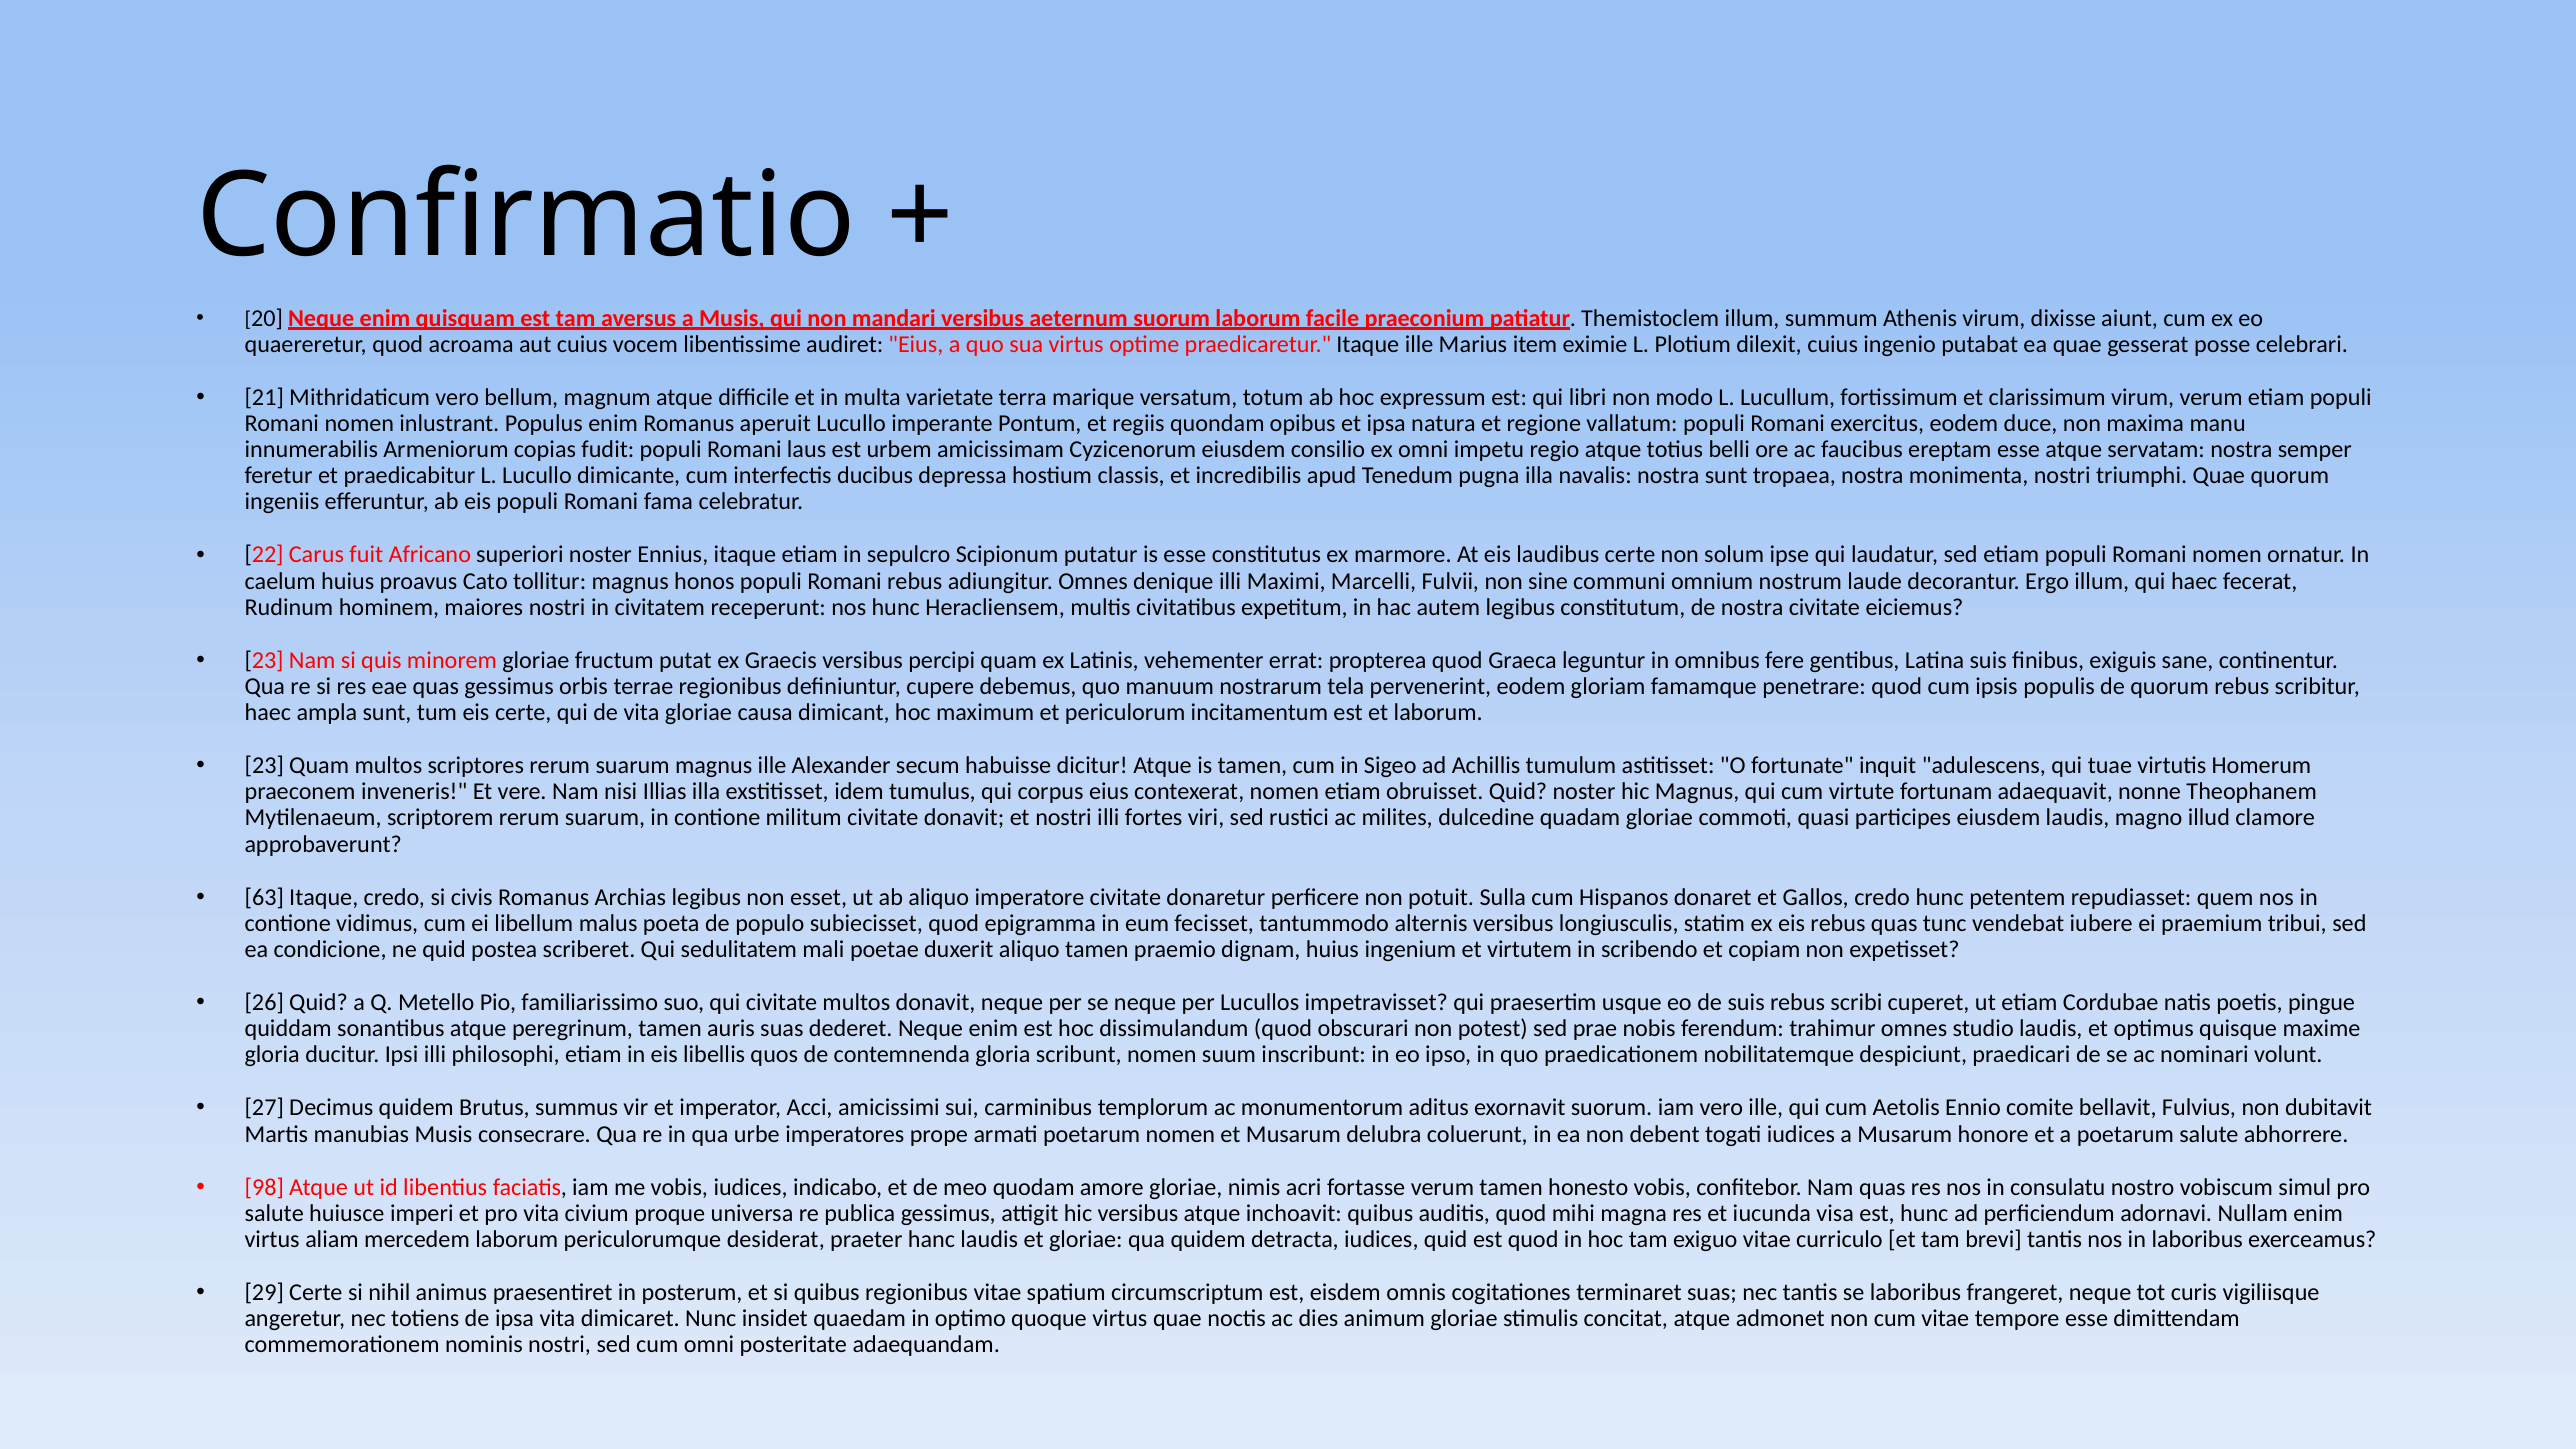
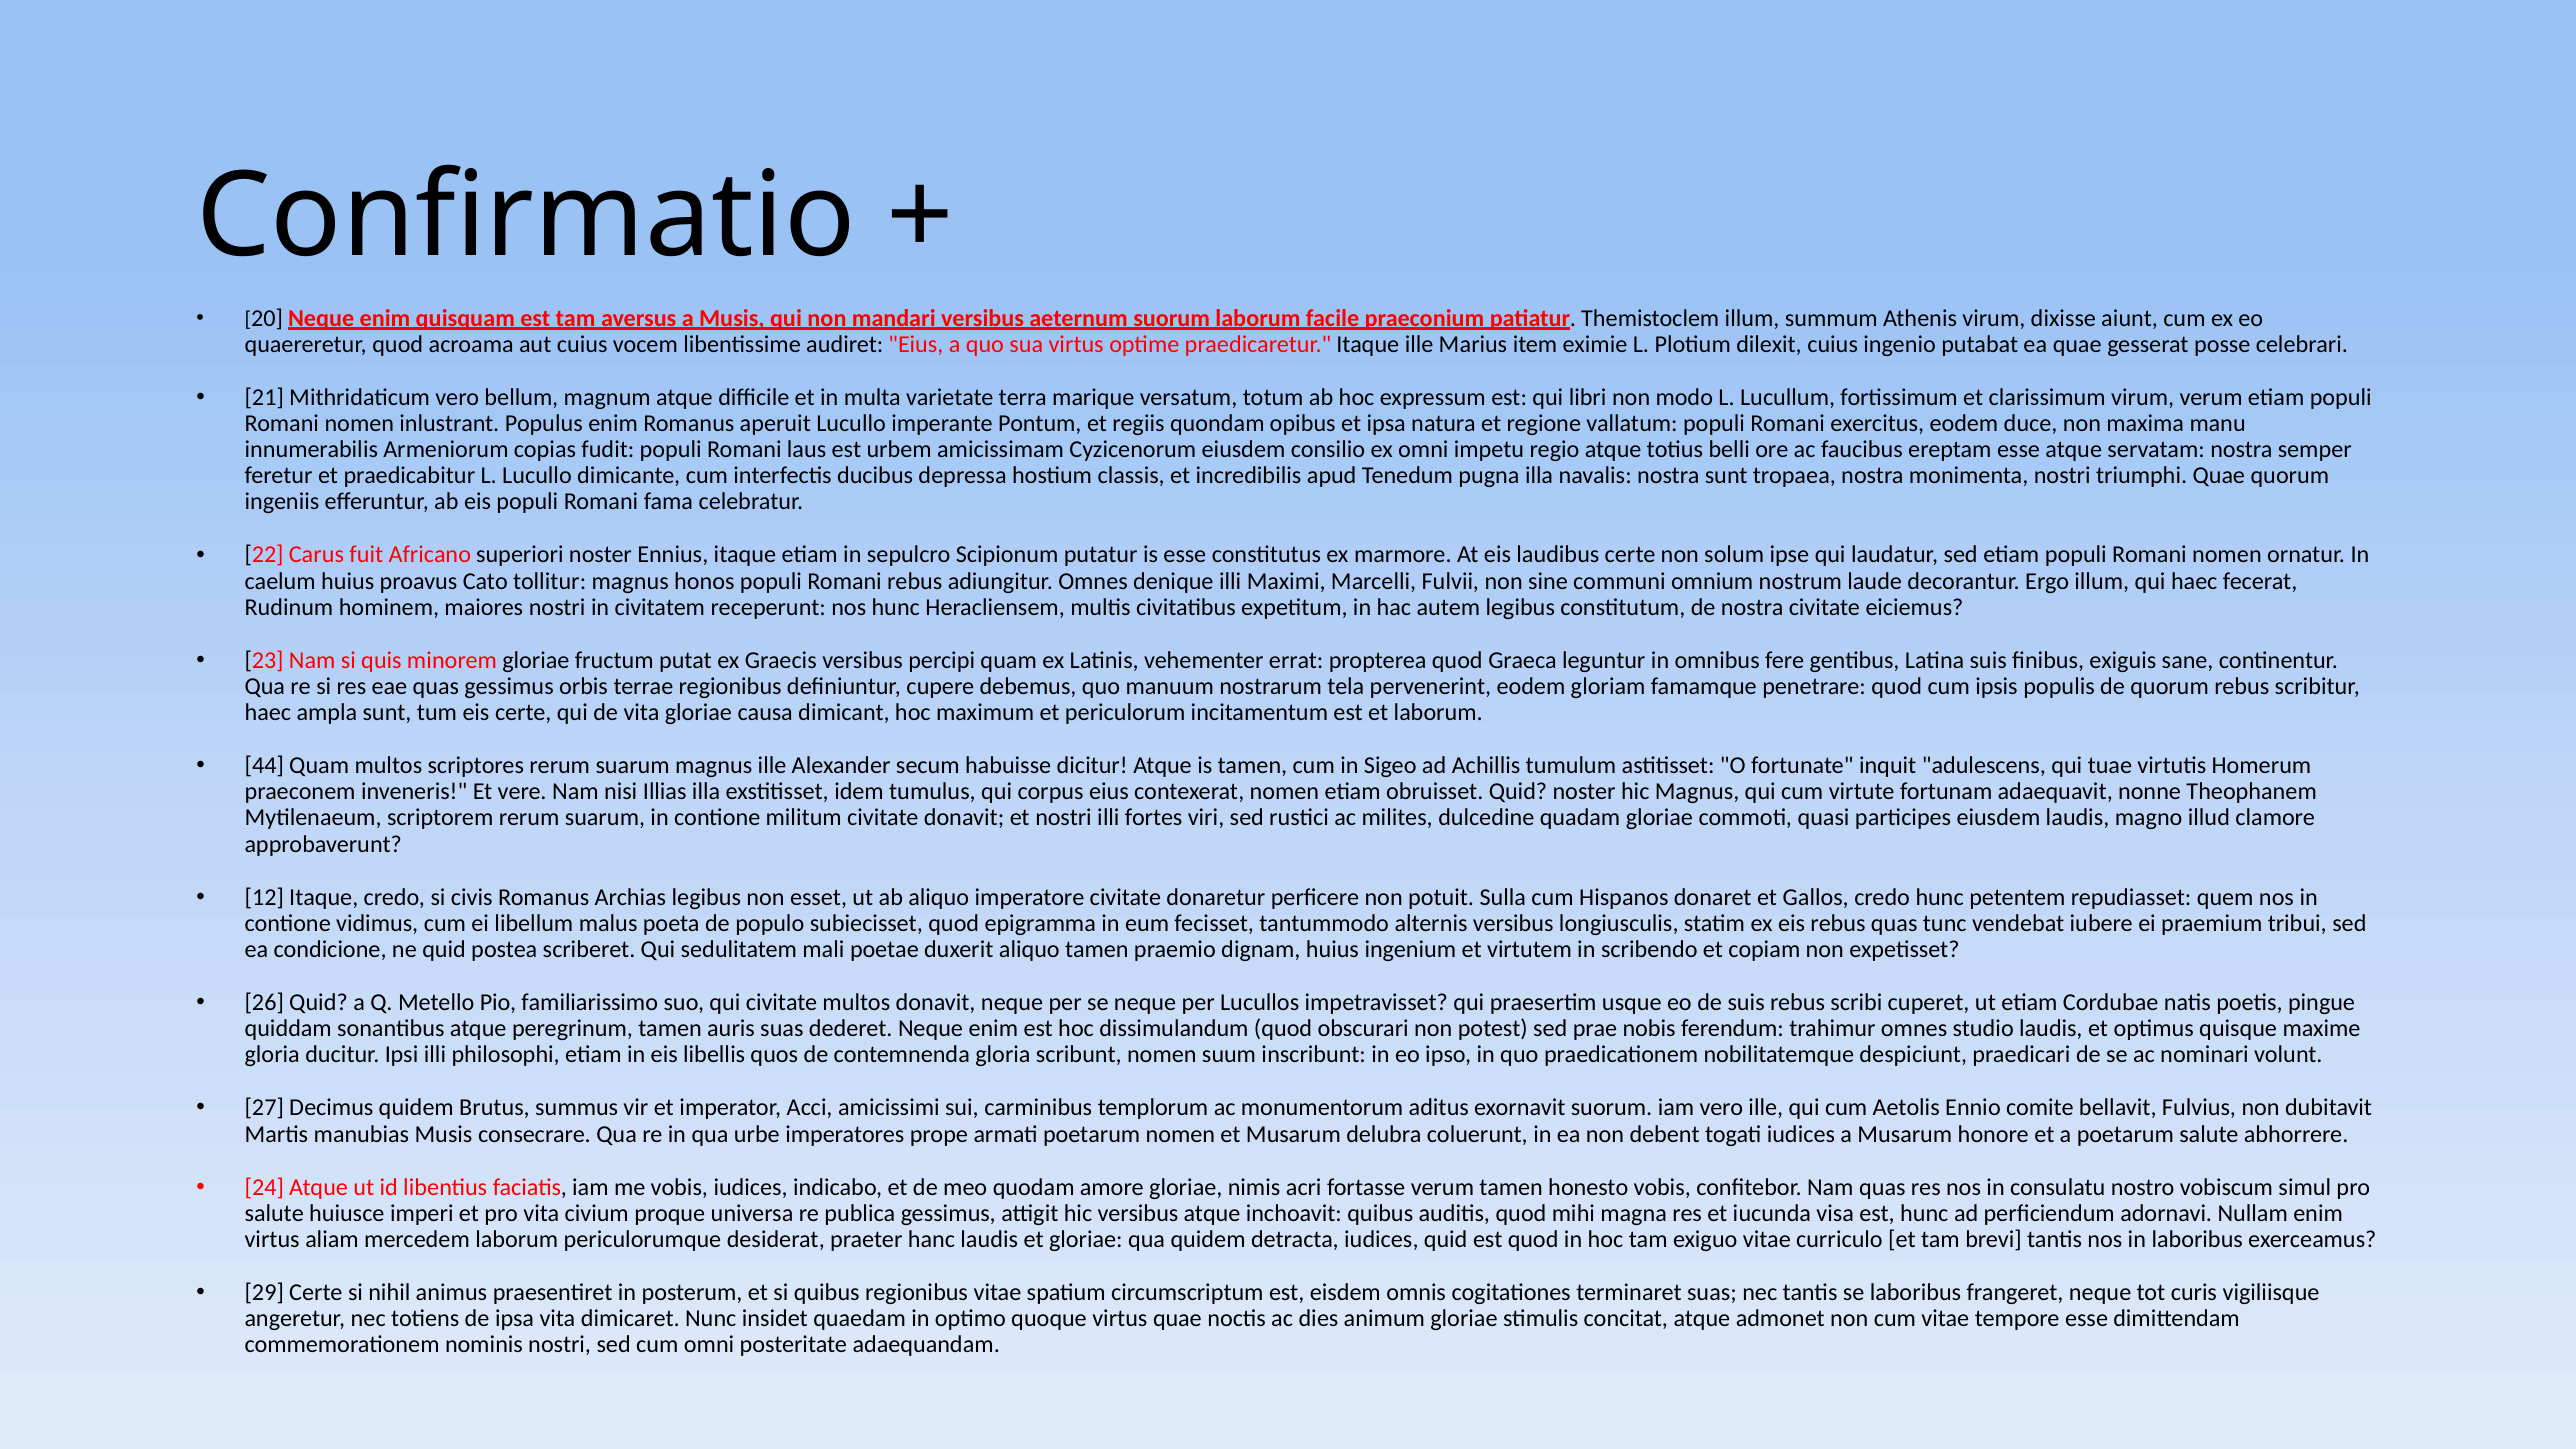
23: 23 -> 44 (264, 766)
63: 63 -> 12 (264, 897)
98: 98 -> 24 (264, 1187)
